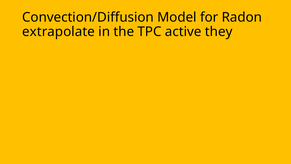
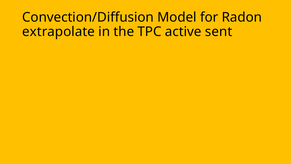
they: they -> sent (219, 32)
